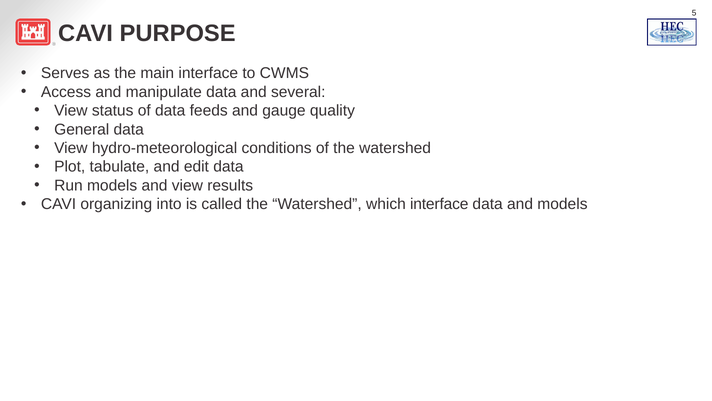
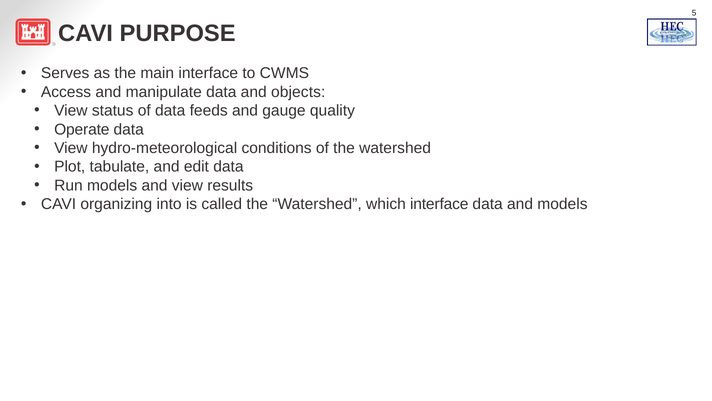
several: several -> objects (298, 92)
General: General -> Operate (82, 129)
